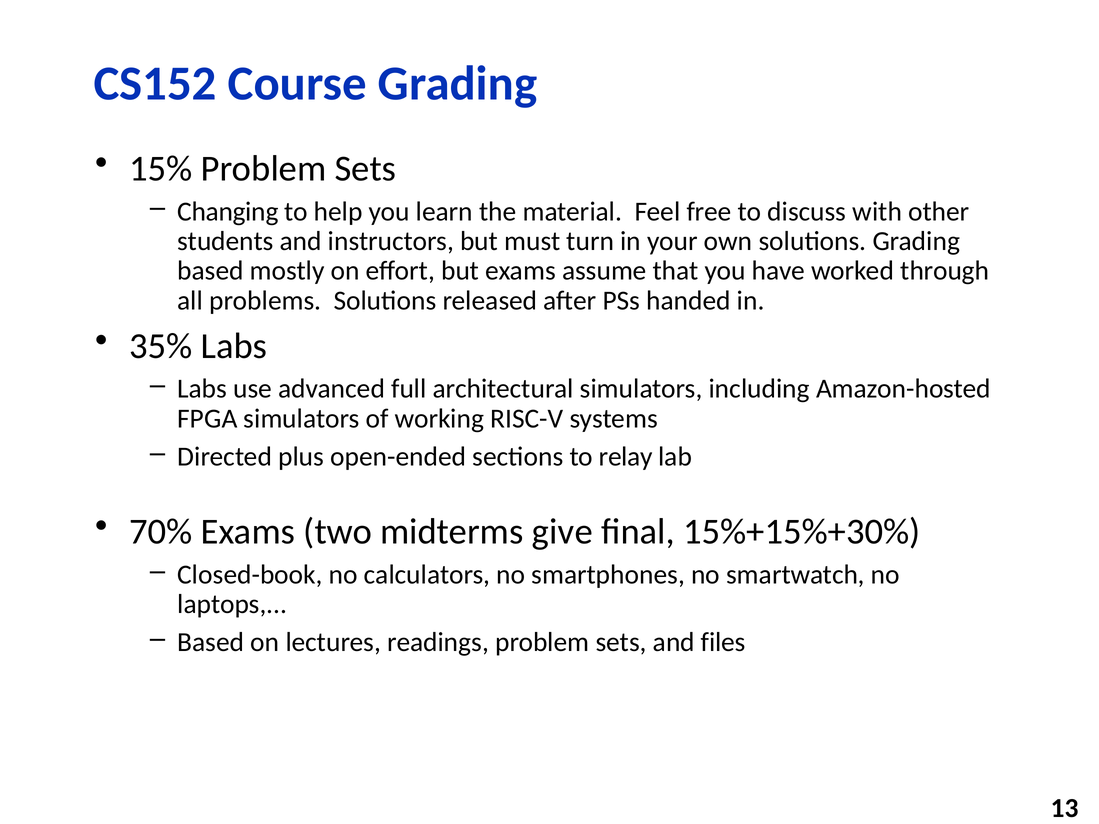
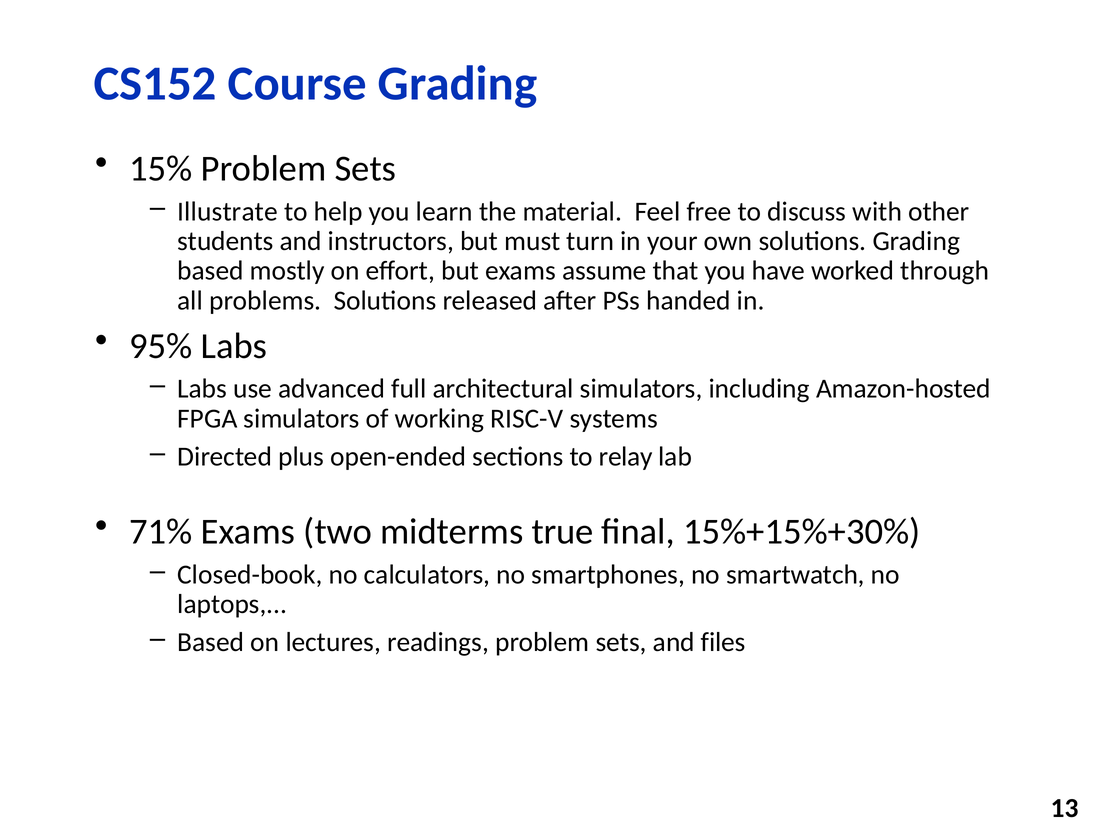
Changing: Changing -> Illustrate (228, 212)
35%: 35% -> 95% (161, 346)
70%: 70% -> 71% (161, 532)
give: give -> true (563, 532)
